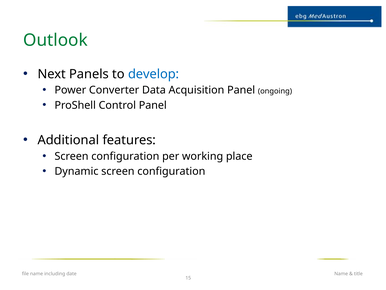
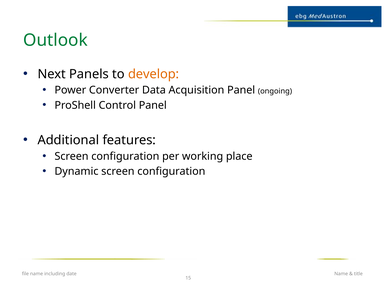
develop colour: blue -> orange (154, 74)
